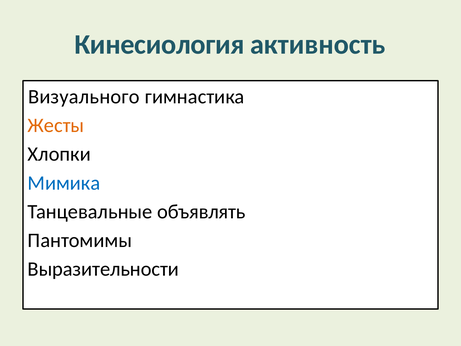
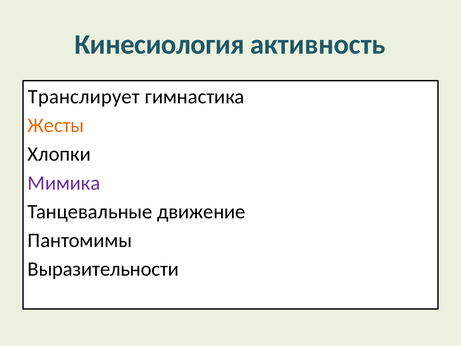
Визуального: Визуального -> Транслирует (84, 97)
Мимика colour: blue -> purple (64, 183)
объявлять: объявлять -> движение (201, 211)
